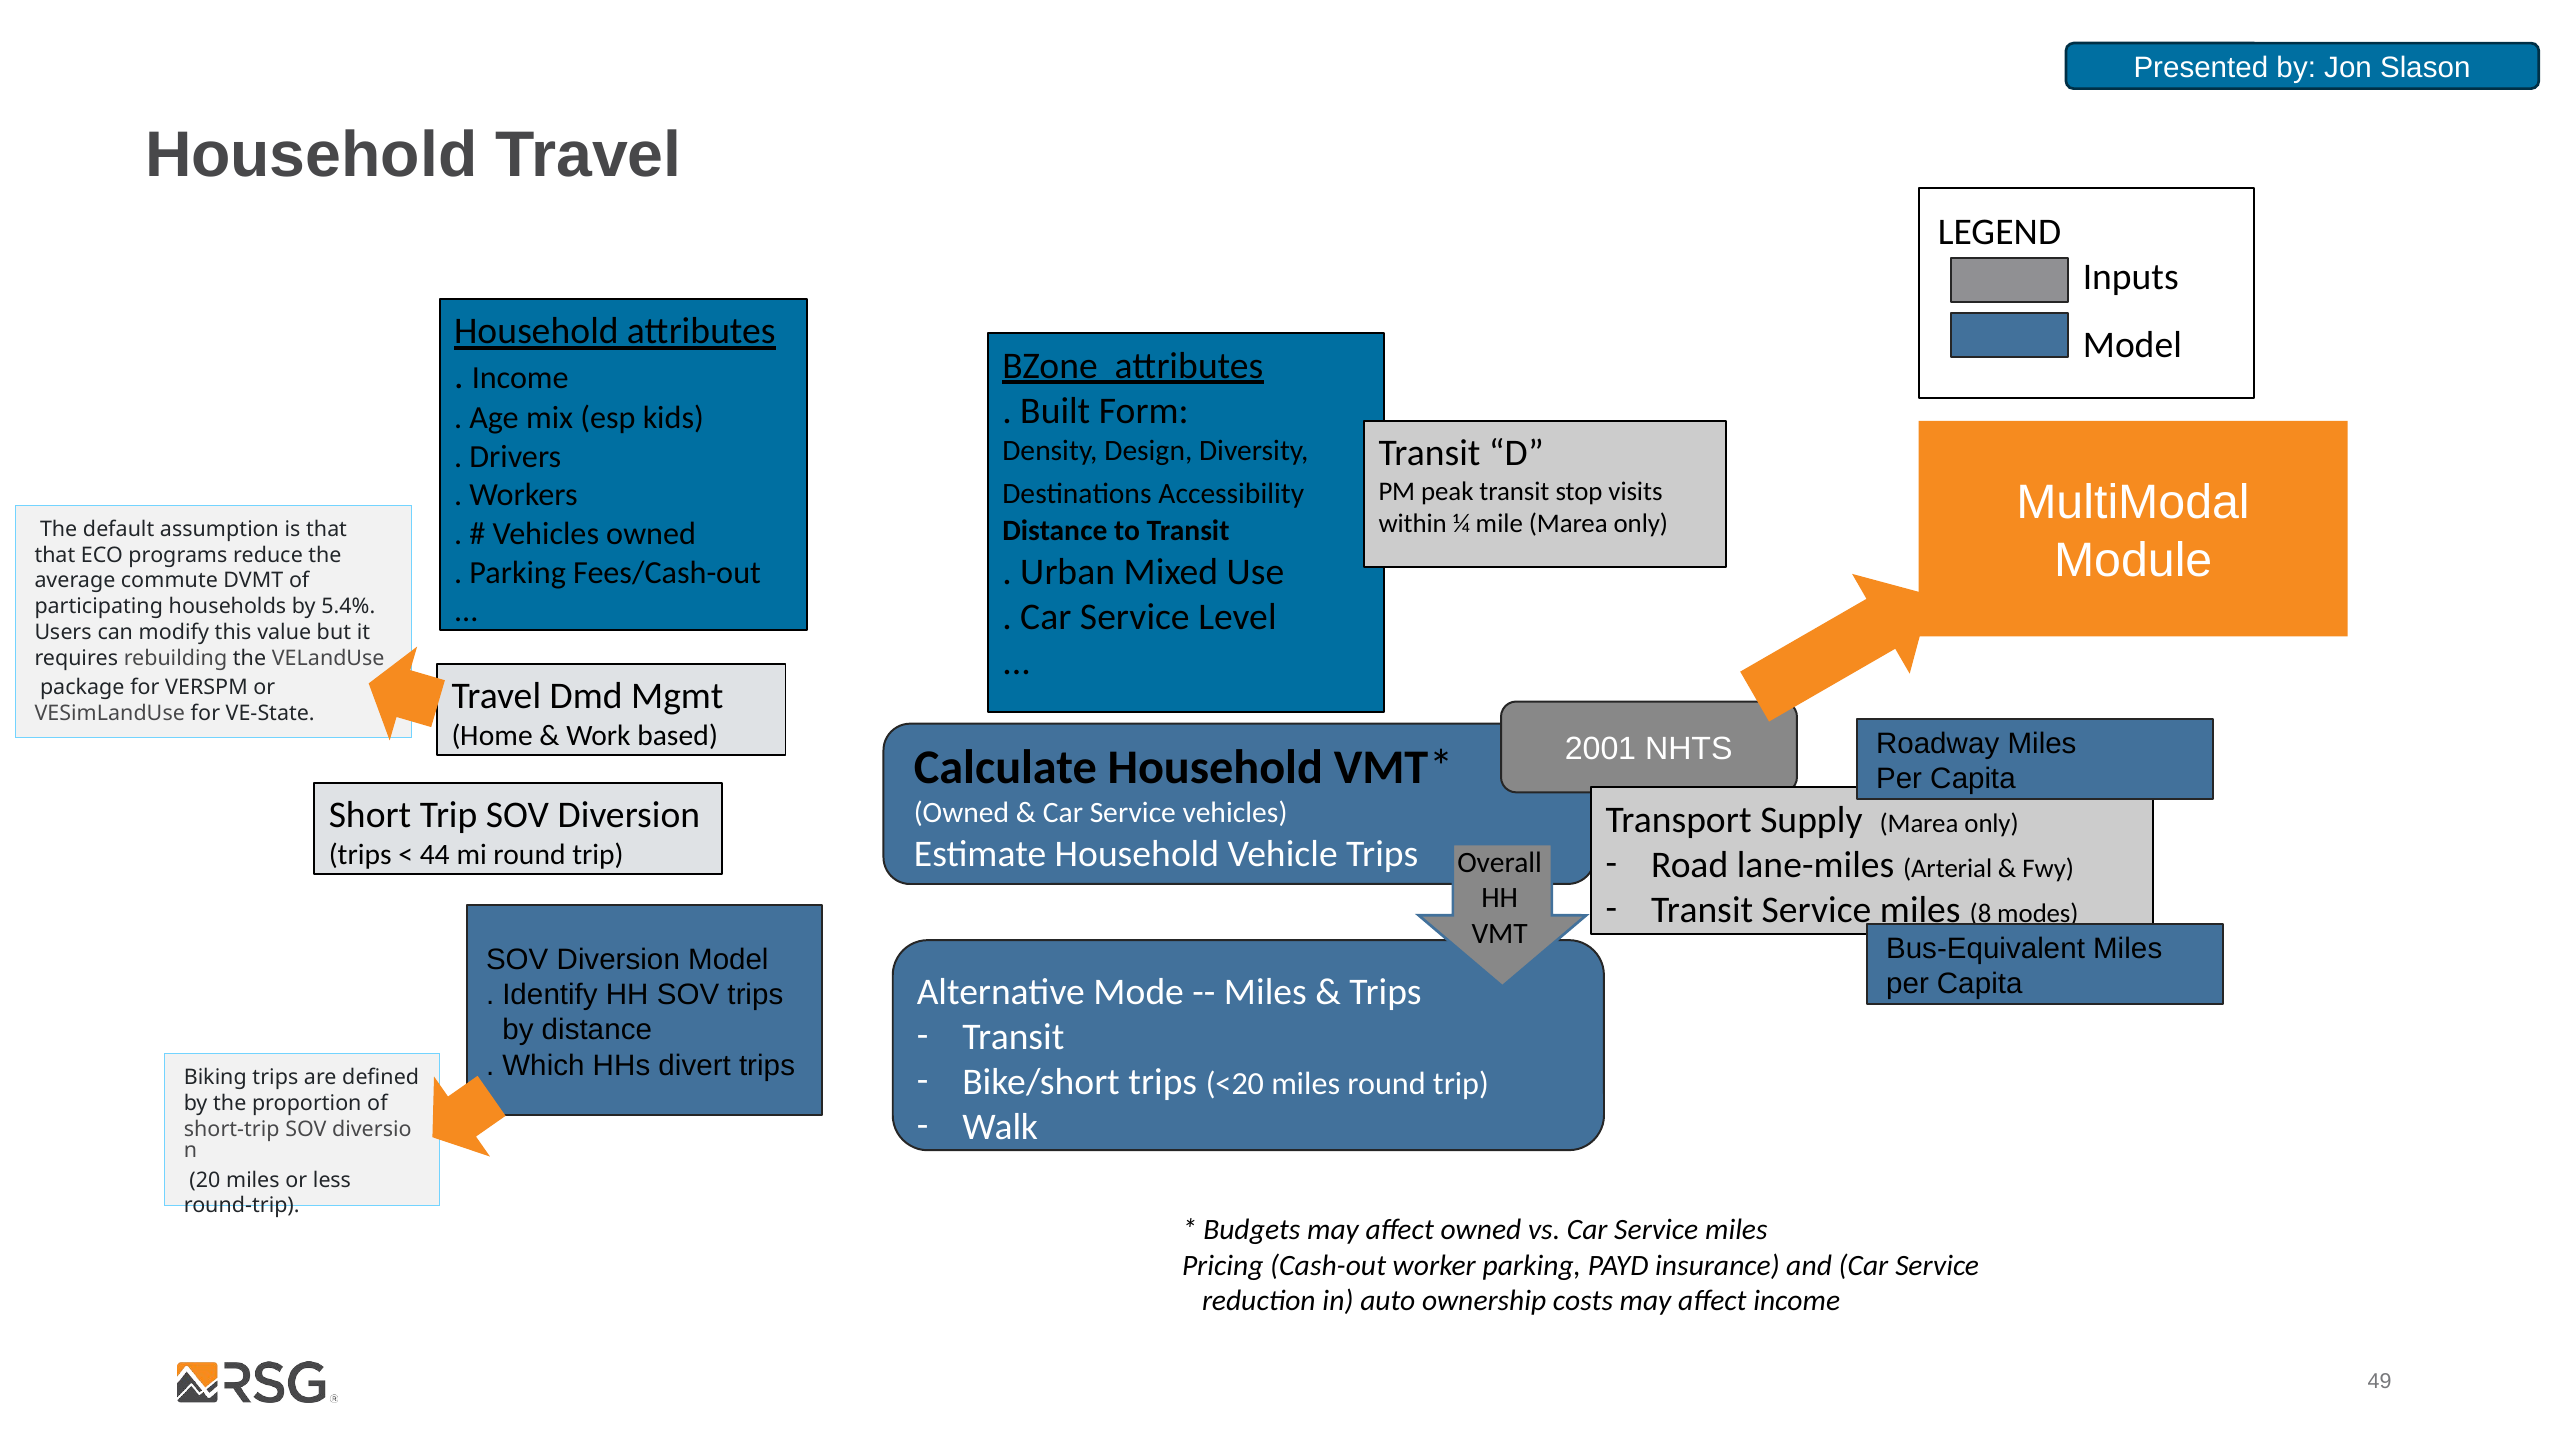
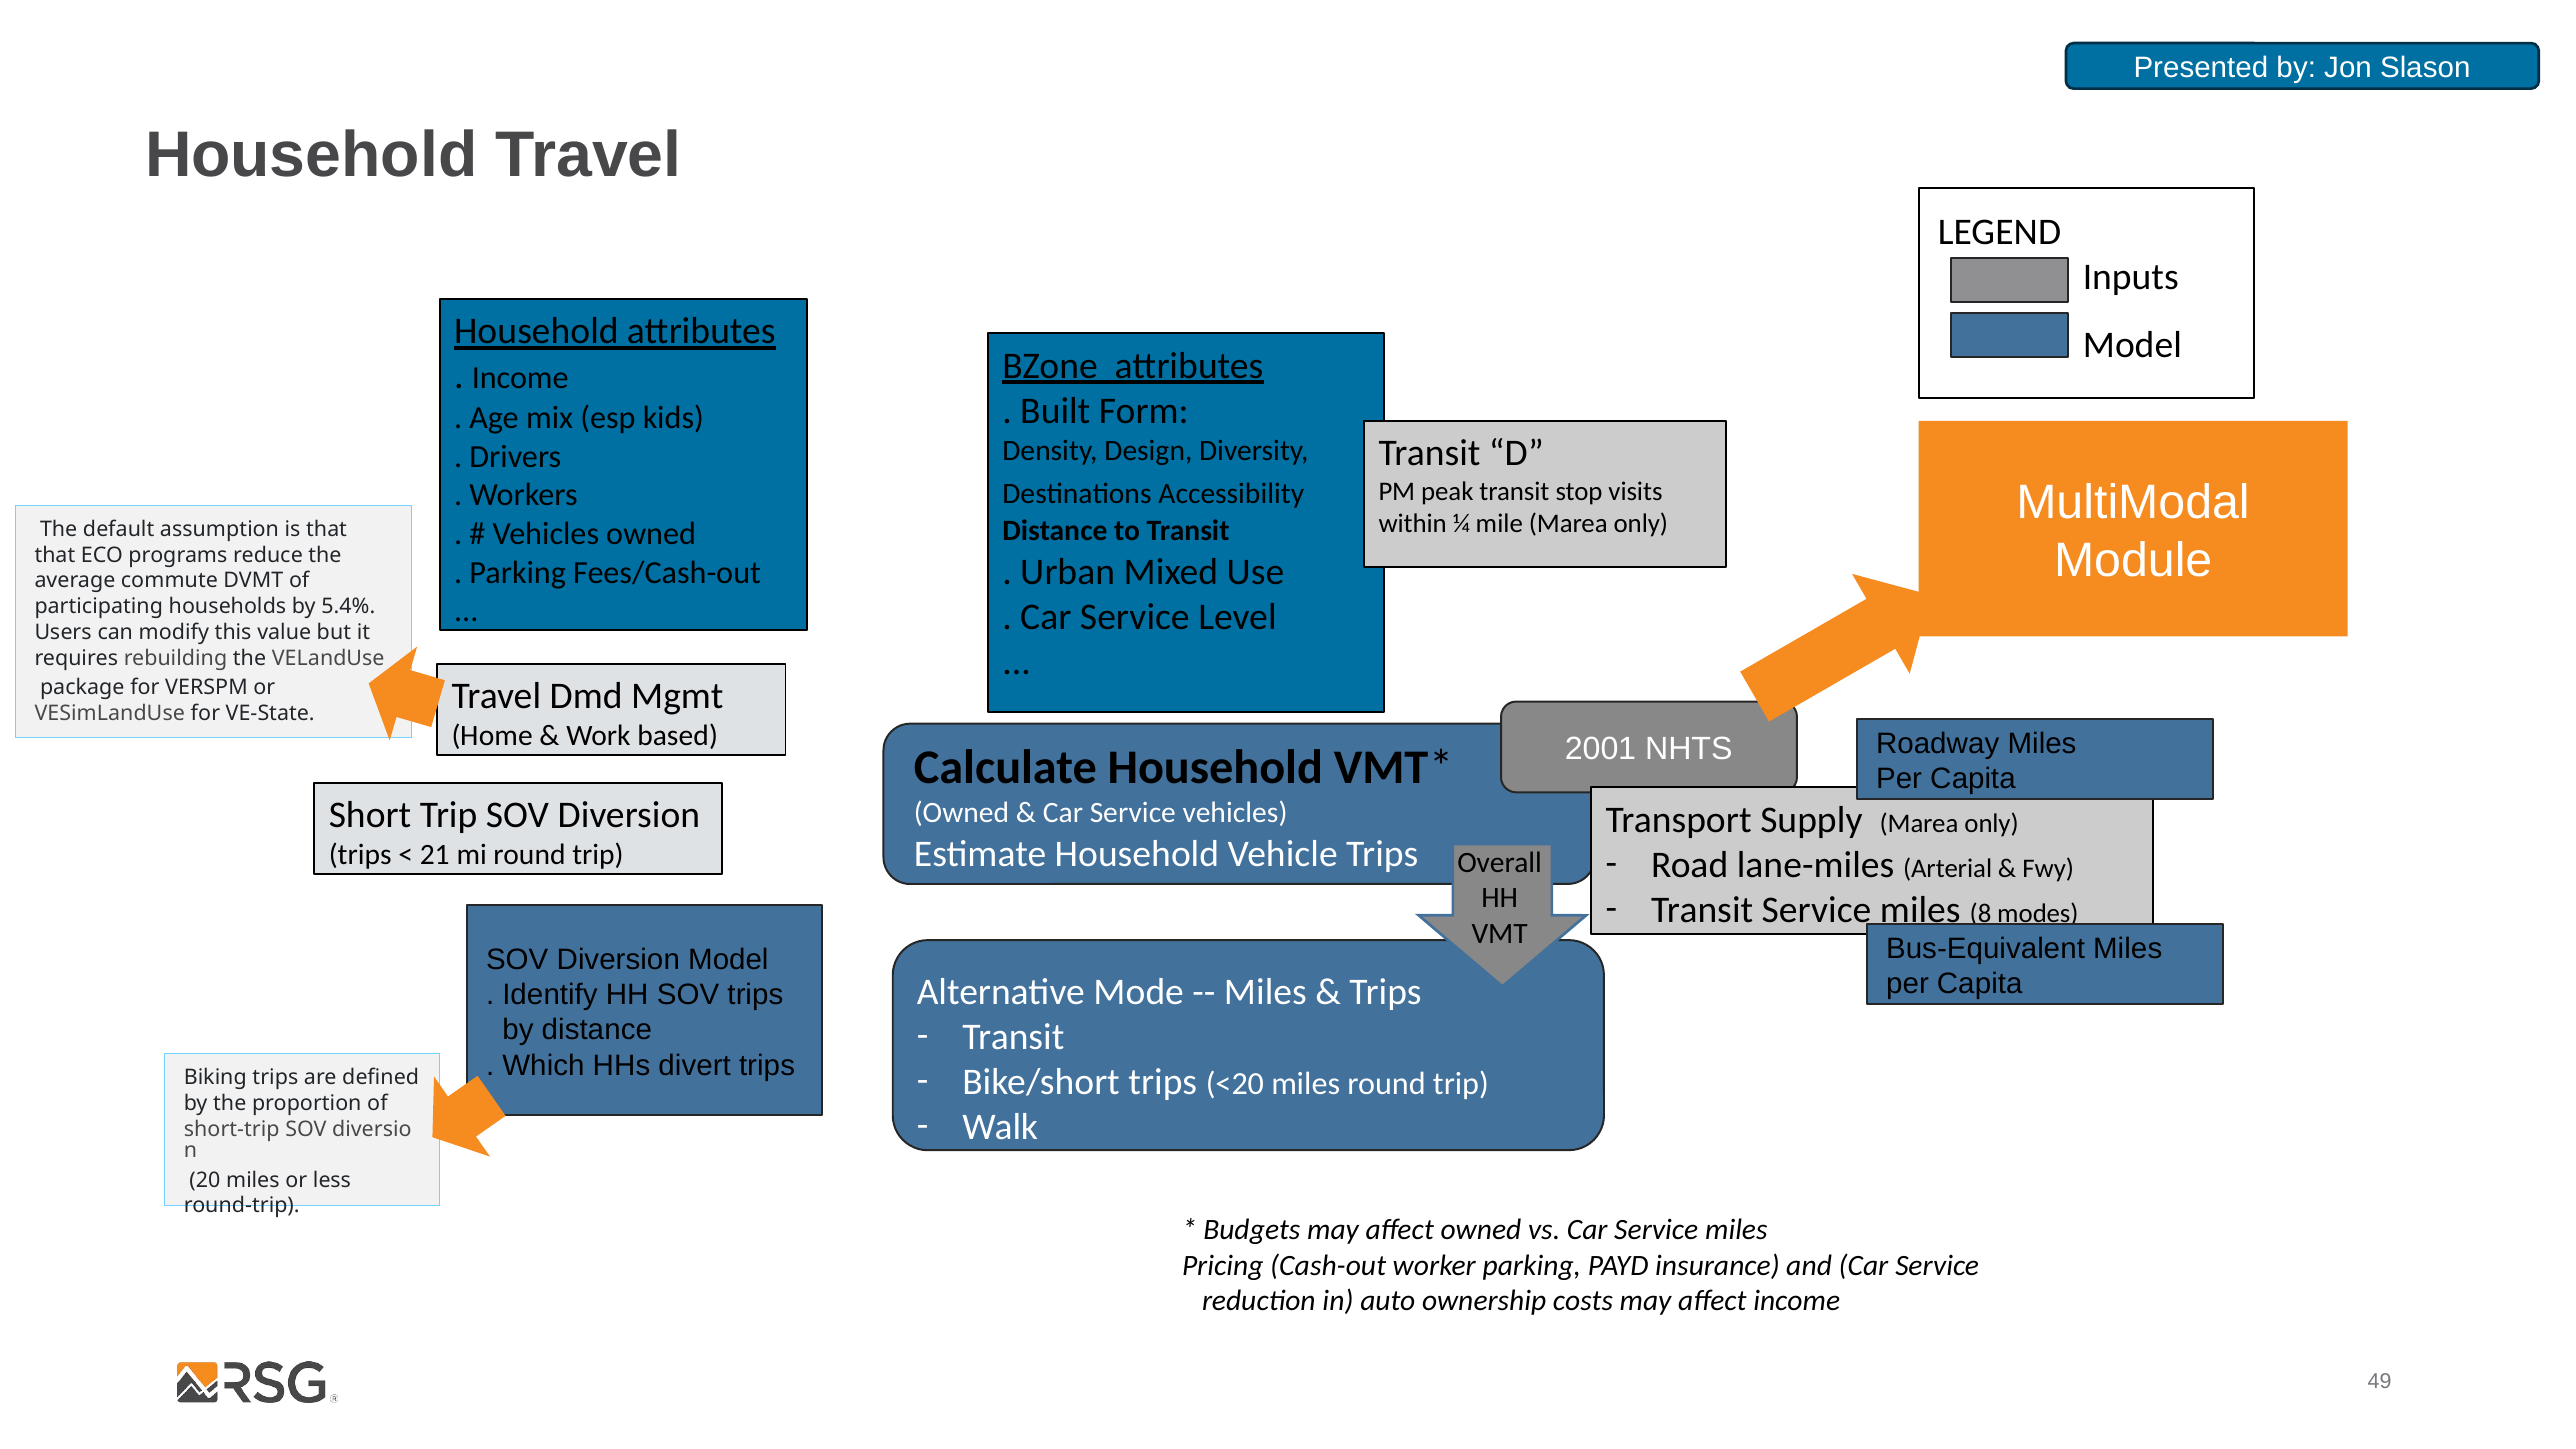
44: 44 -> 21 (435, 855)
